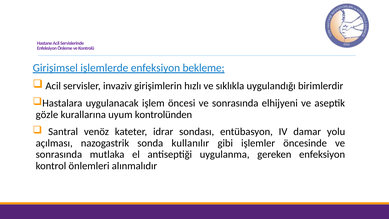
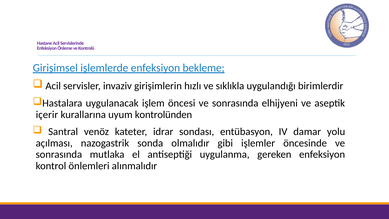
gözle: gözle -> içerir (47, 115)
kullanılır: kullanılır -> olmalıdır (190, 143)
